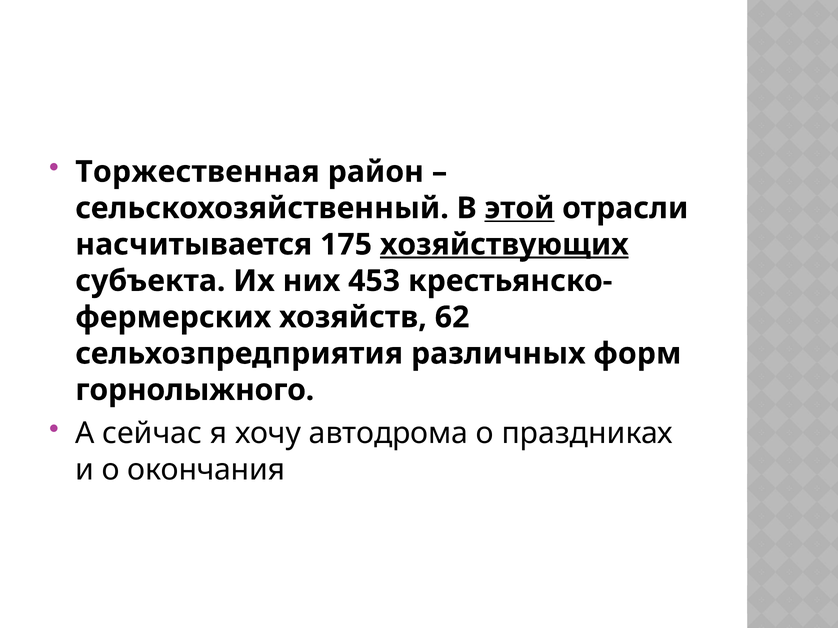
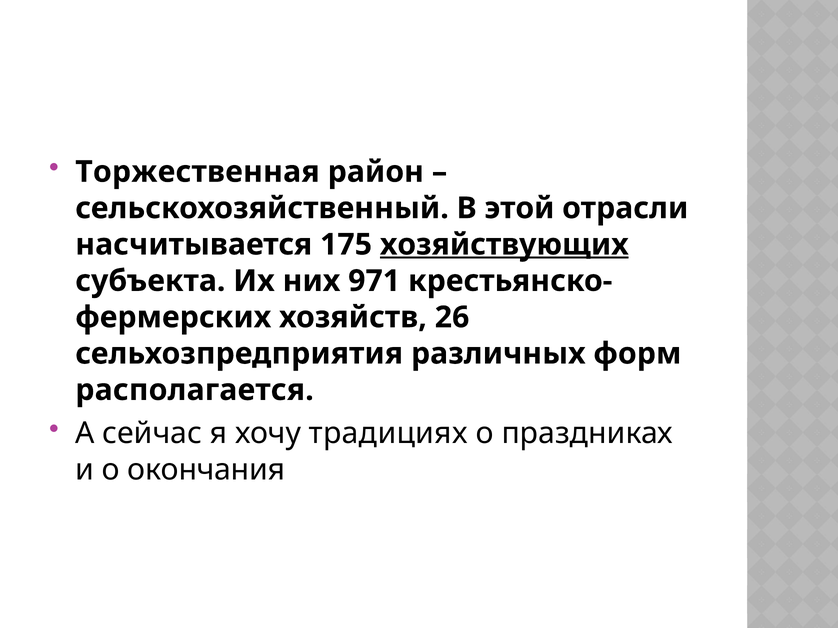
этой underline: present -> none (519, 208)
453: 453 -> 971 (374, 281)
62: 62 -> 26 (452, 318)
горнолыжного: горнолыжного -> располагается (195, 390)
автодрома: автодрома -> традициях (388, 434)
